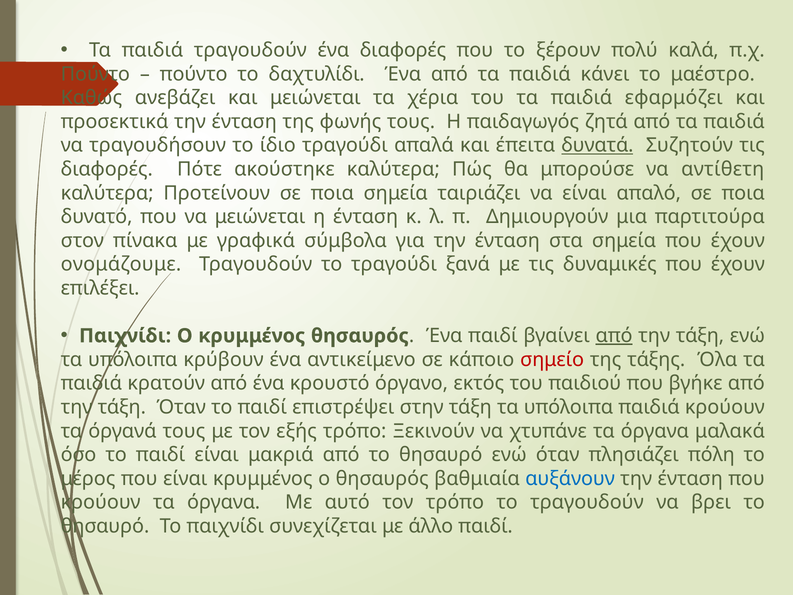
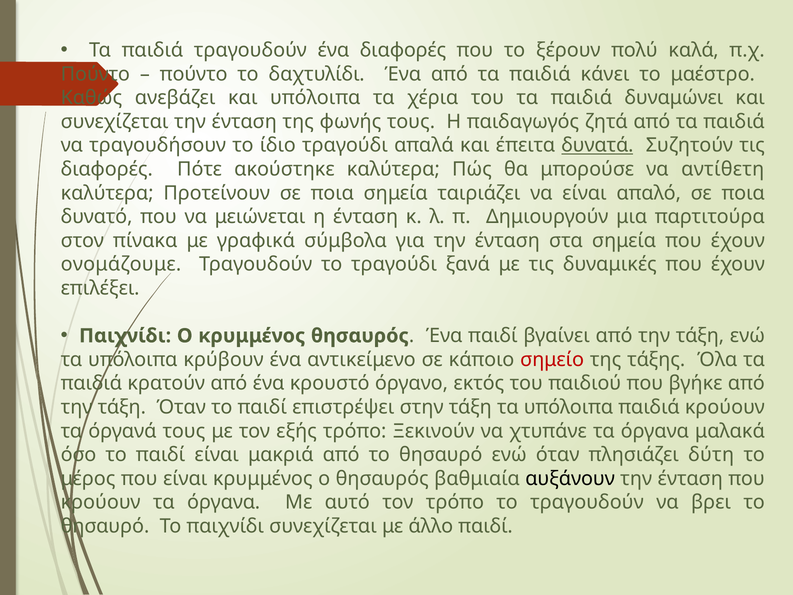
και μειώνεται: μειώνεται -> υπόλοιπα (315, 98)
εφαρμόζει: εφαρμόζει -> δυναμώνει (674, 98)
προσεκτικά: προσεκτικά -> συνεχίζεται (115, 122)
από underline: present -> none (614, 336)
πόλη: πόλη -> δύτη (711, 455)
αυξάνουν colour: blue -> black (570, 478)
